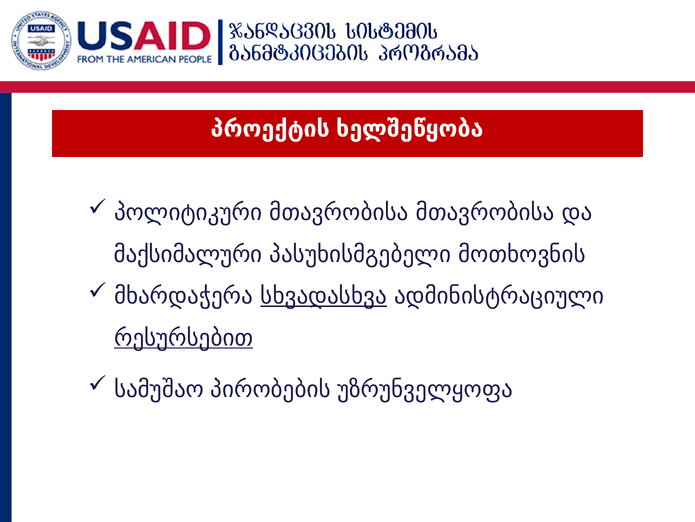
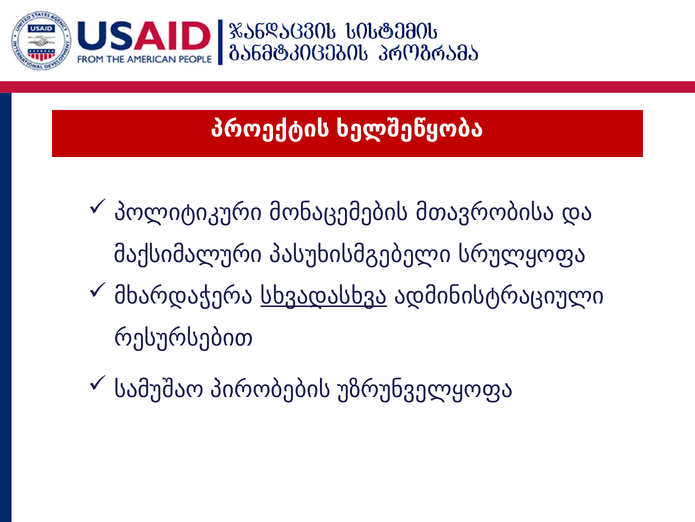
პოლიტიკური მთავრობისა: მთავრობისა -> მონაცემების (339, 212)
მოთხოვნის: მოთხოვნის -> სრულყოფა (522, 254)
რესურსებით underline: present -> none (184, 338)
